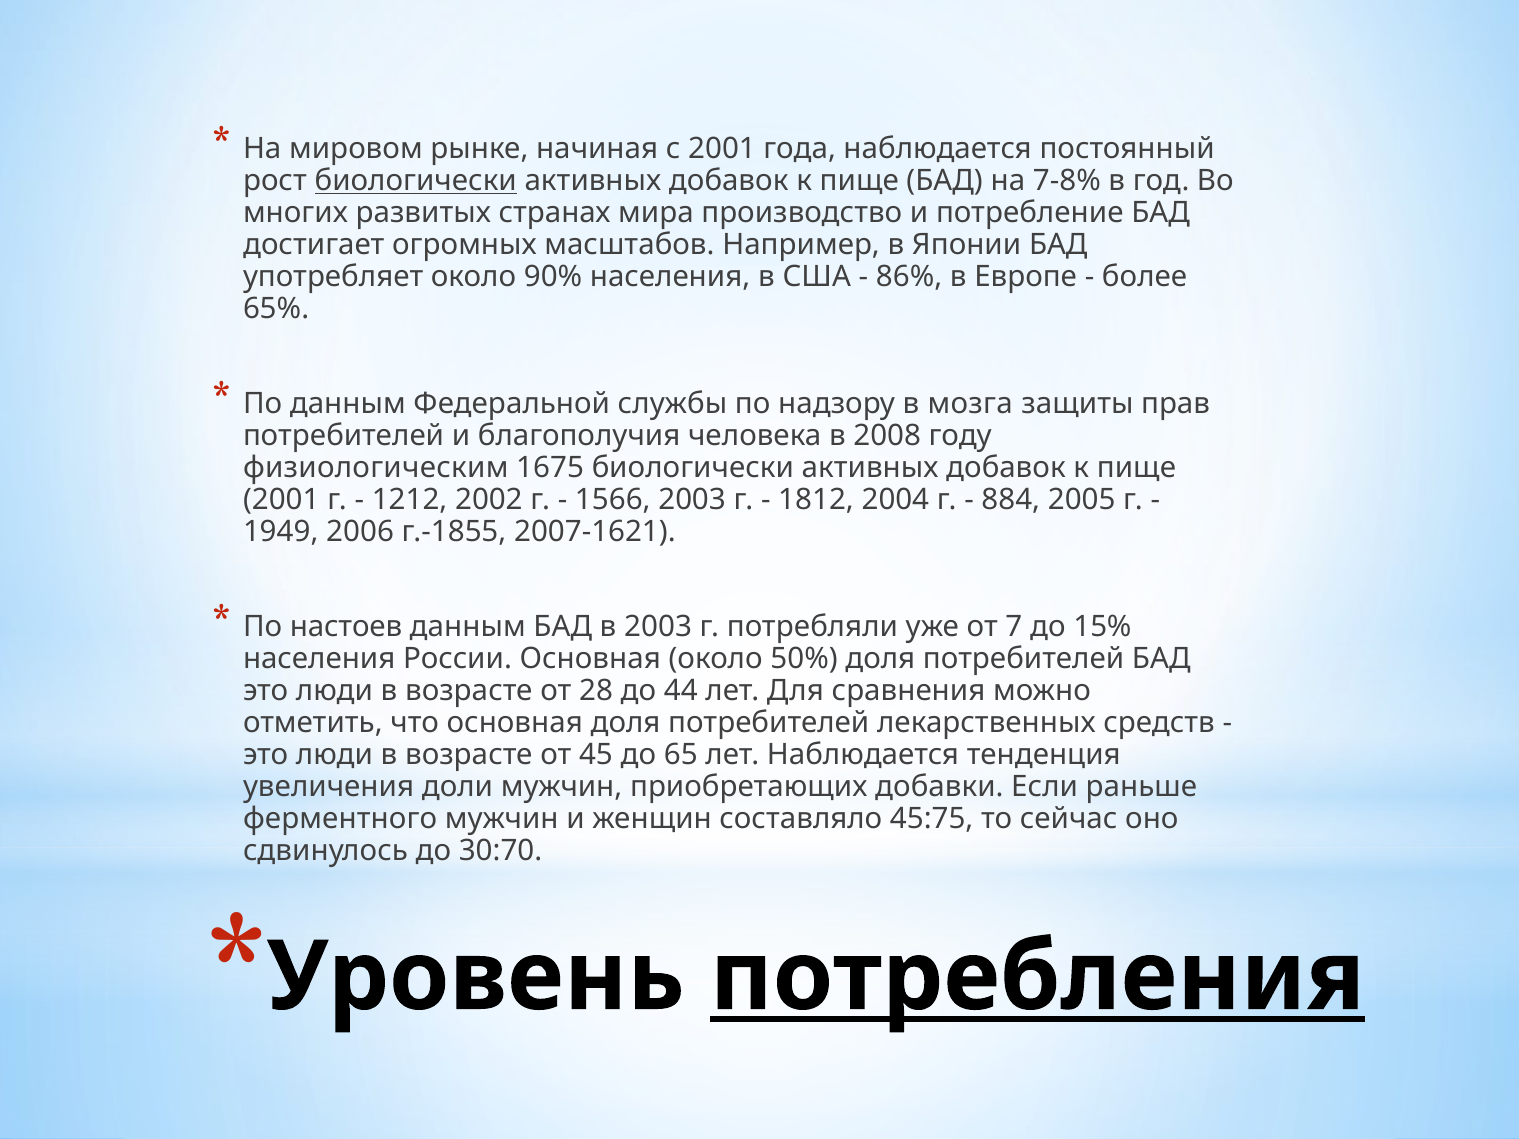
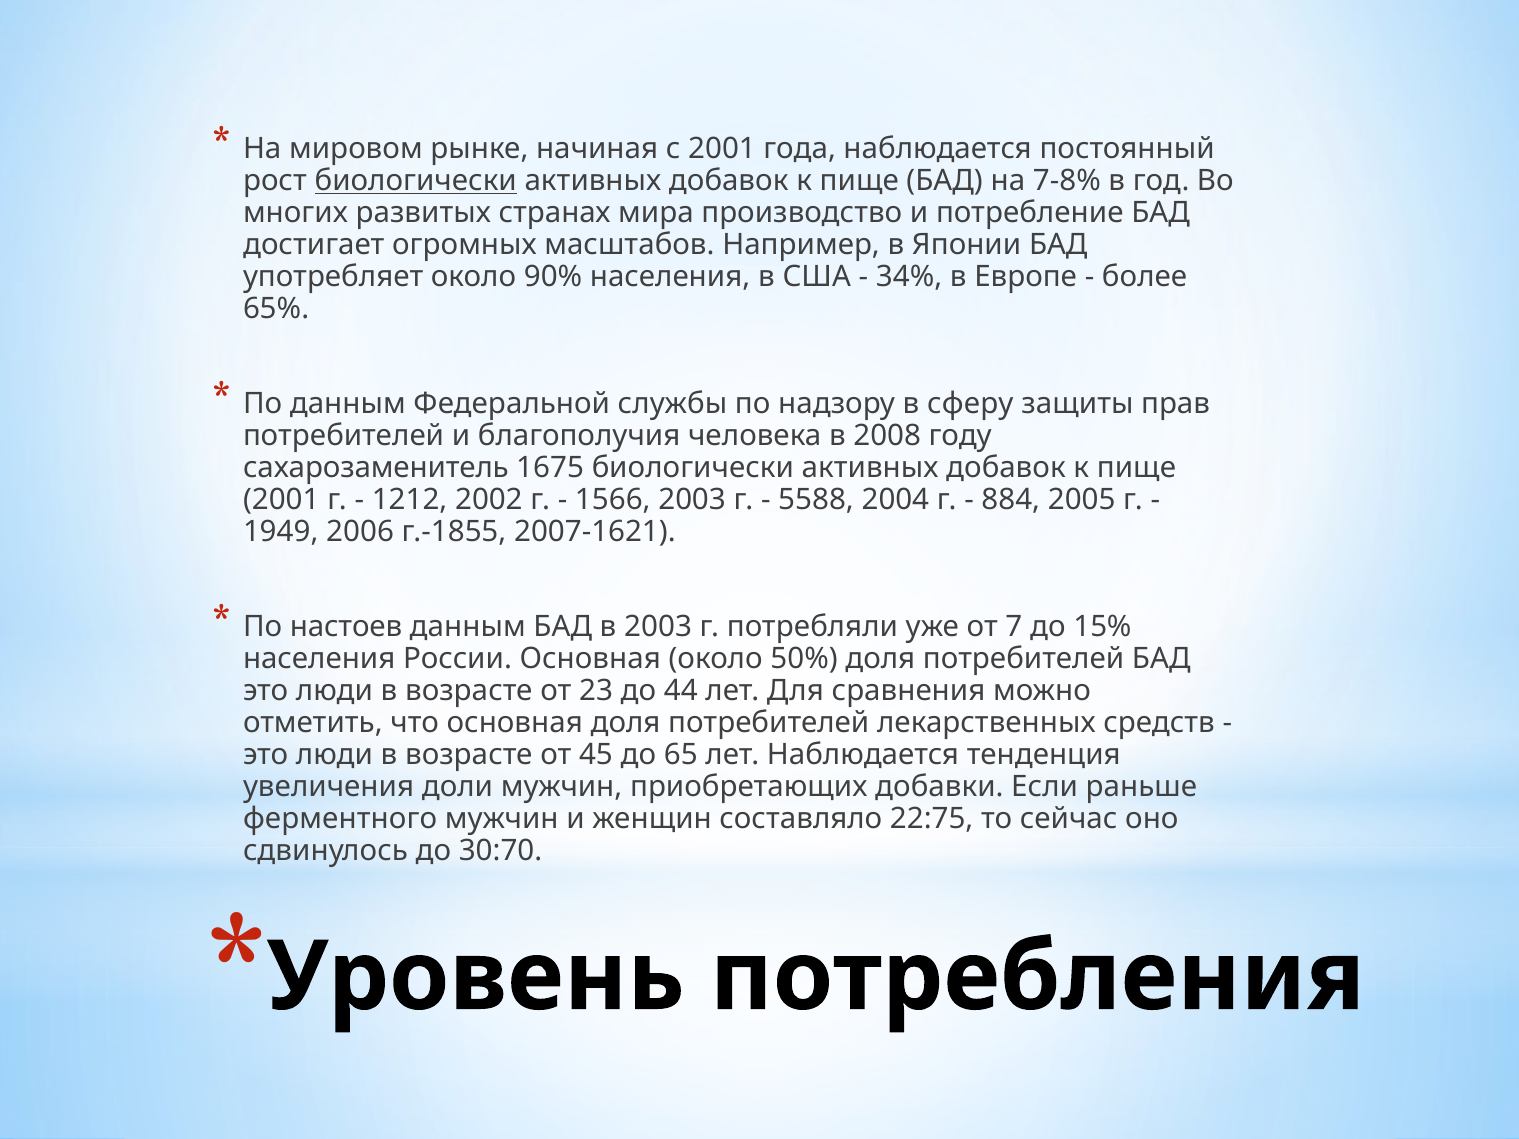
86%: 86% -> 34% (909, 277)
мозга: мозга -> сферу (970, 404)
физиологическим: физиологическим -> сахарозаменитель (376, 468)
1812: 1812 -> 5588 (816, 500)
28: 28 -> 23 (596, 691)
45:75: 45:75 -> 22:75 (932, 819)
потребления underline: present -> none (1037, 977)
